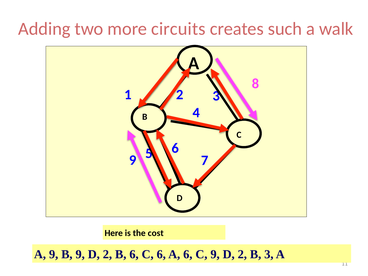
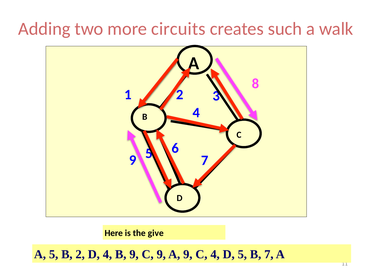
cost: cost -> give (156, 233)
A 9: 9 -> 5 (54, 254)
B 9: 9 -> 2 (80, 254)
2: 2 -> 4 (107, 254)
B 6: 6 -> 9 (134, 254)
C 6: 6 -> 9 (161, 254)
A 6: 6 -> 9 (188, 254)
C 9: 9 -> 4 (215, 254)
2: 2 -> 5 (242, 254)
B 3: 3 -> 7 (269, 254)
